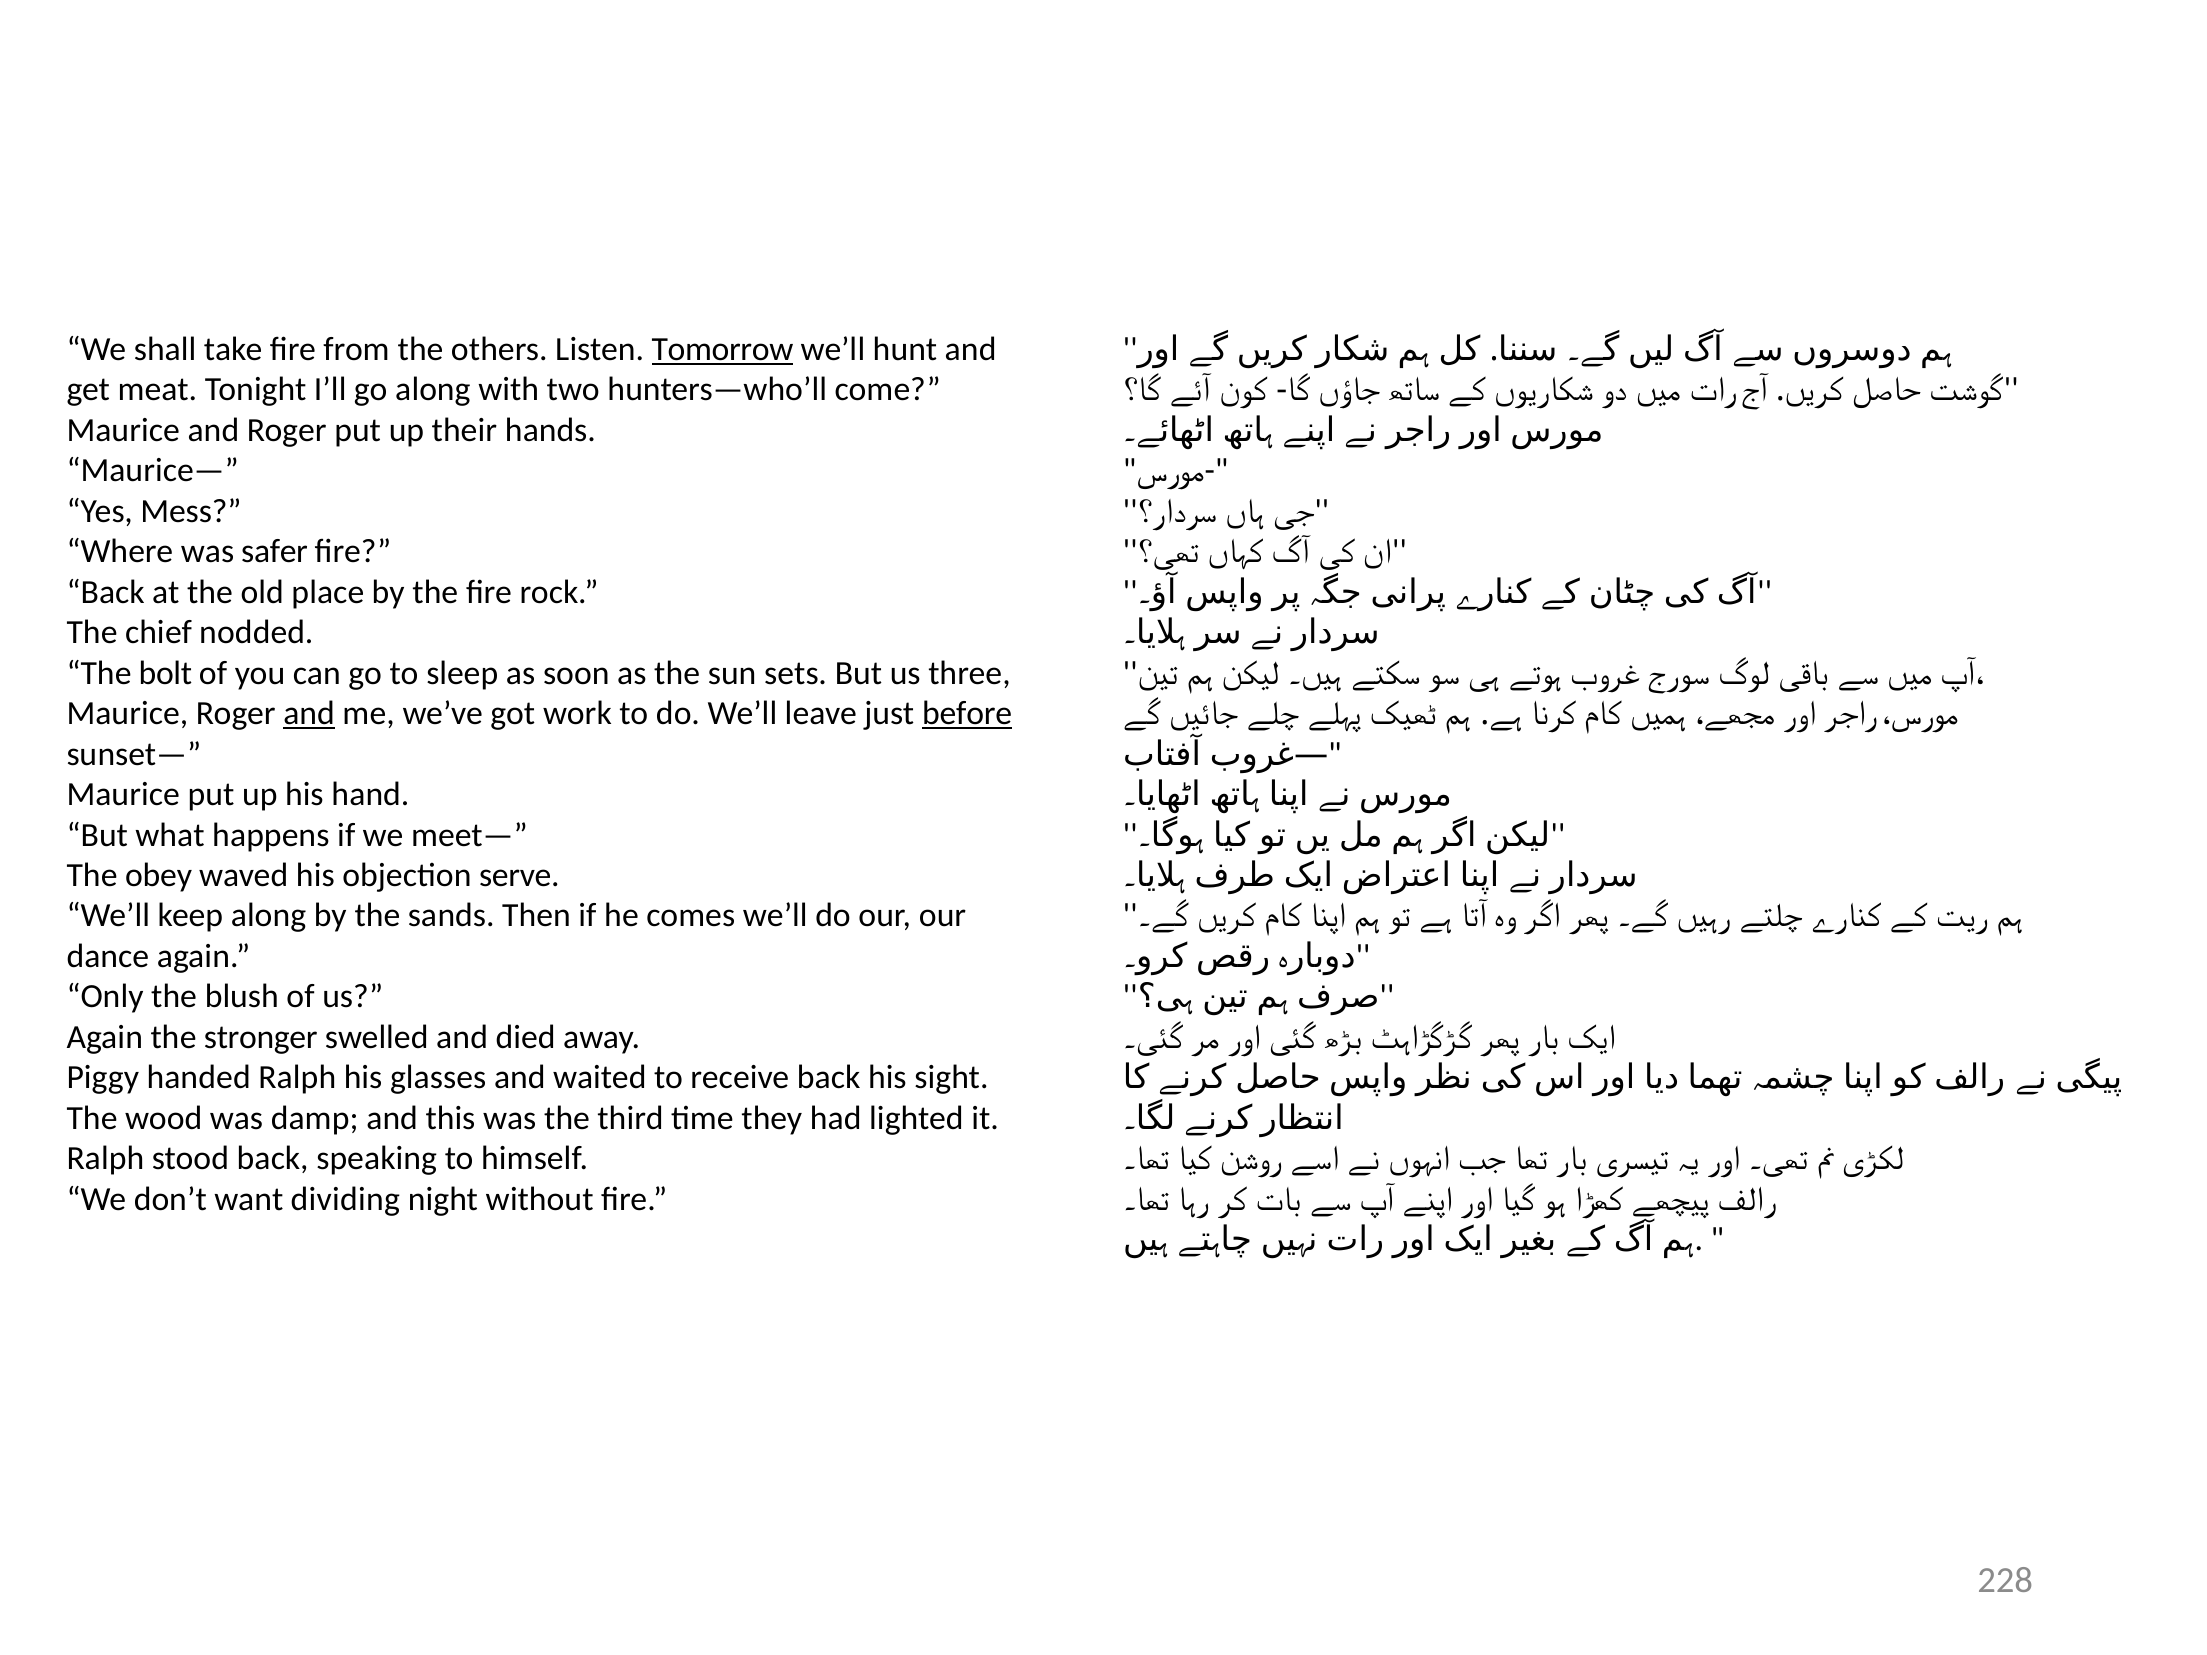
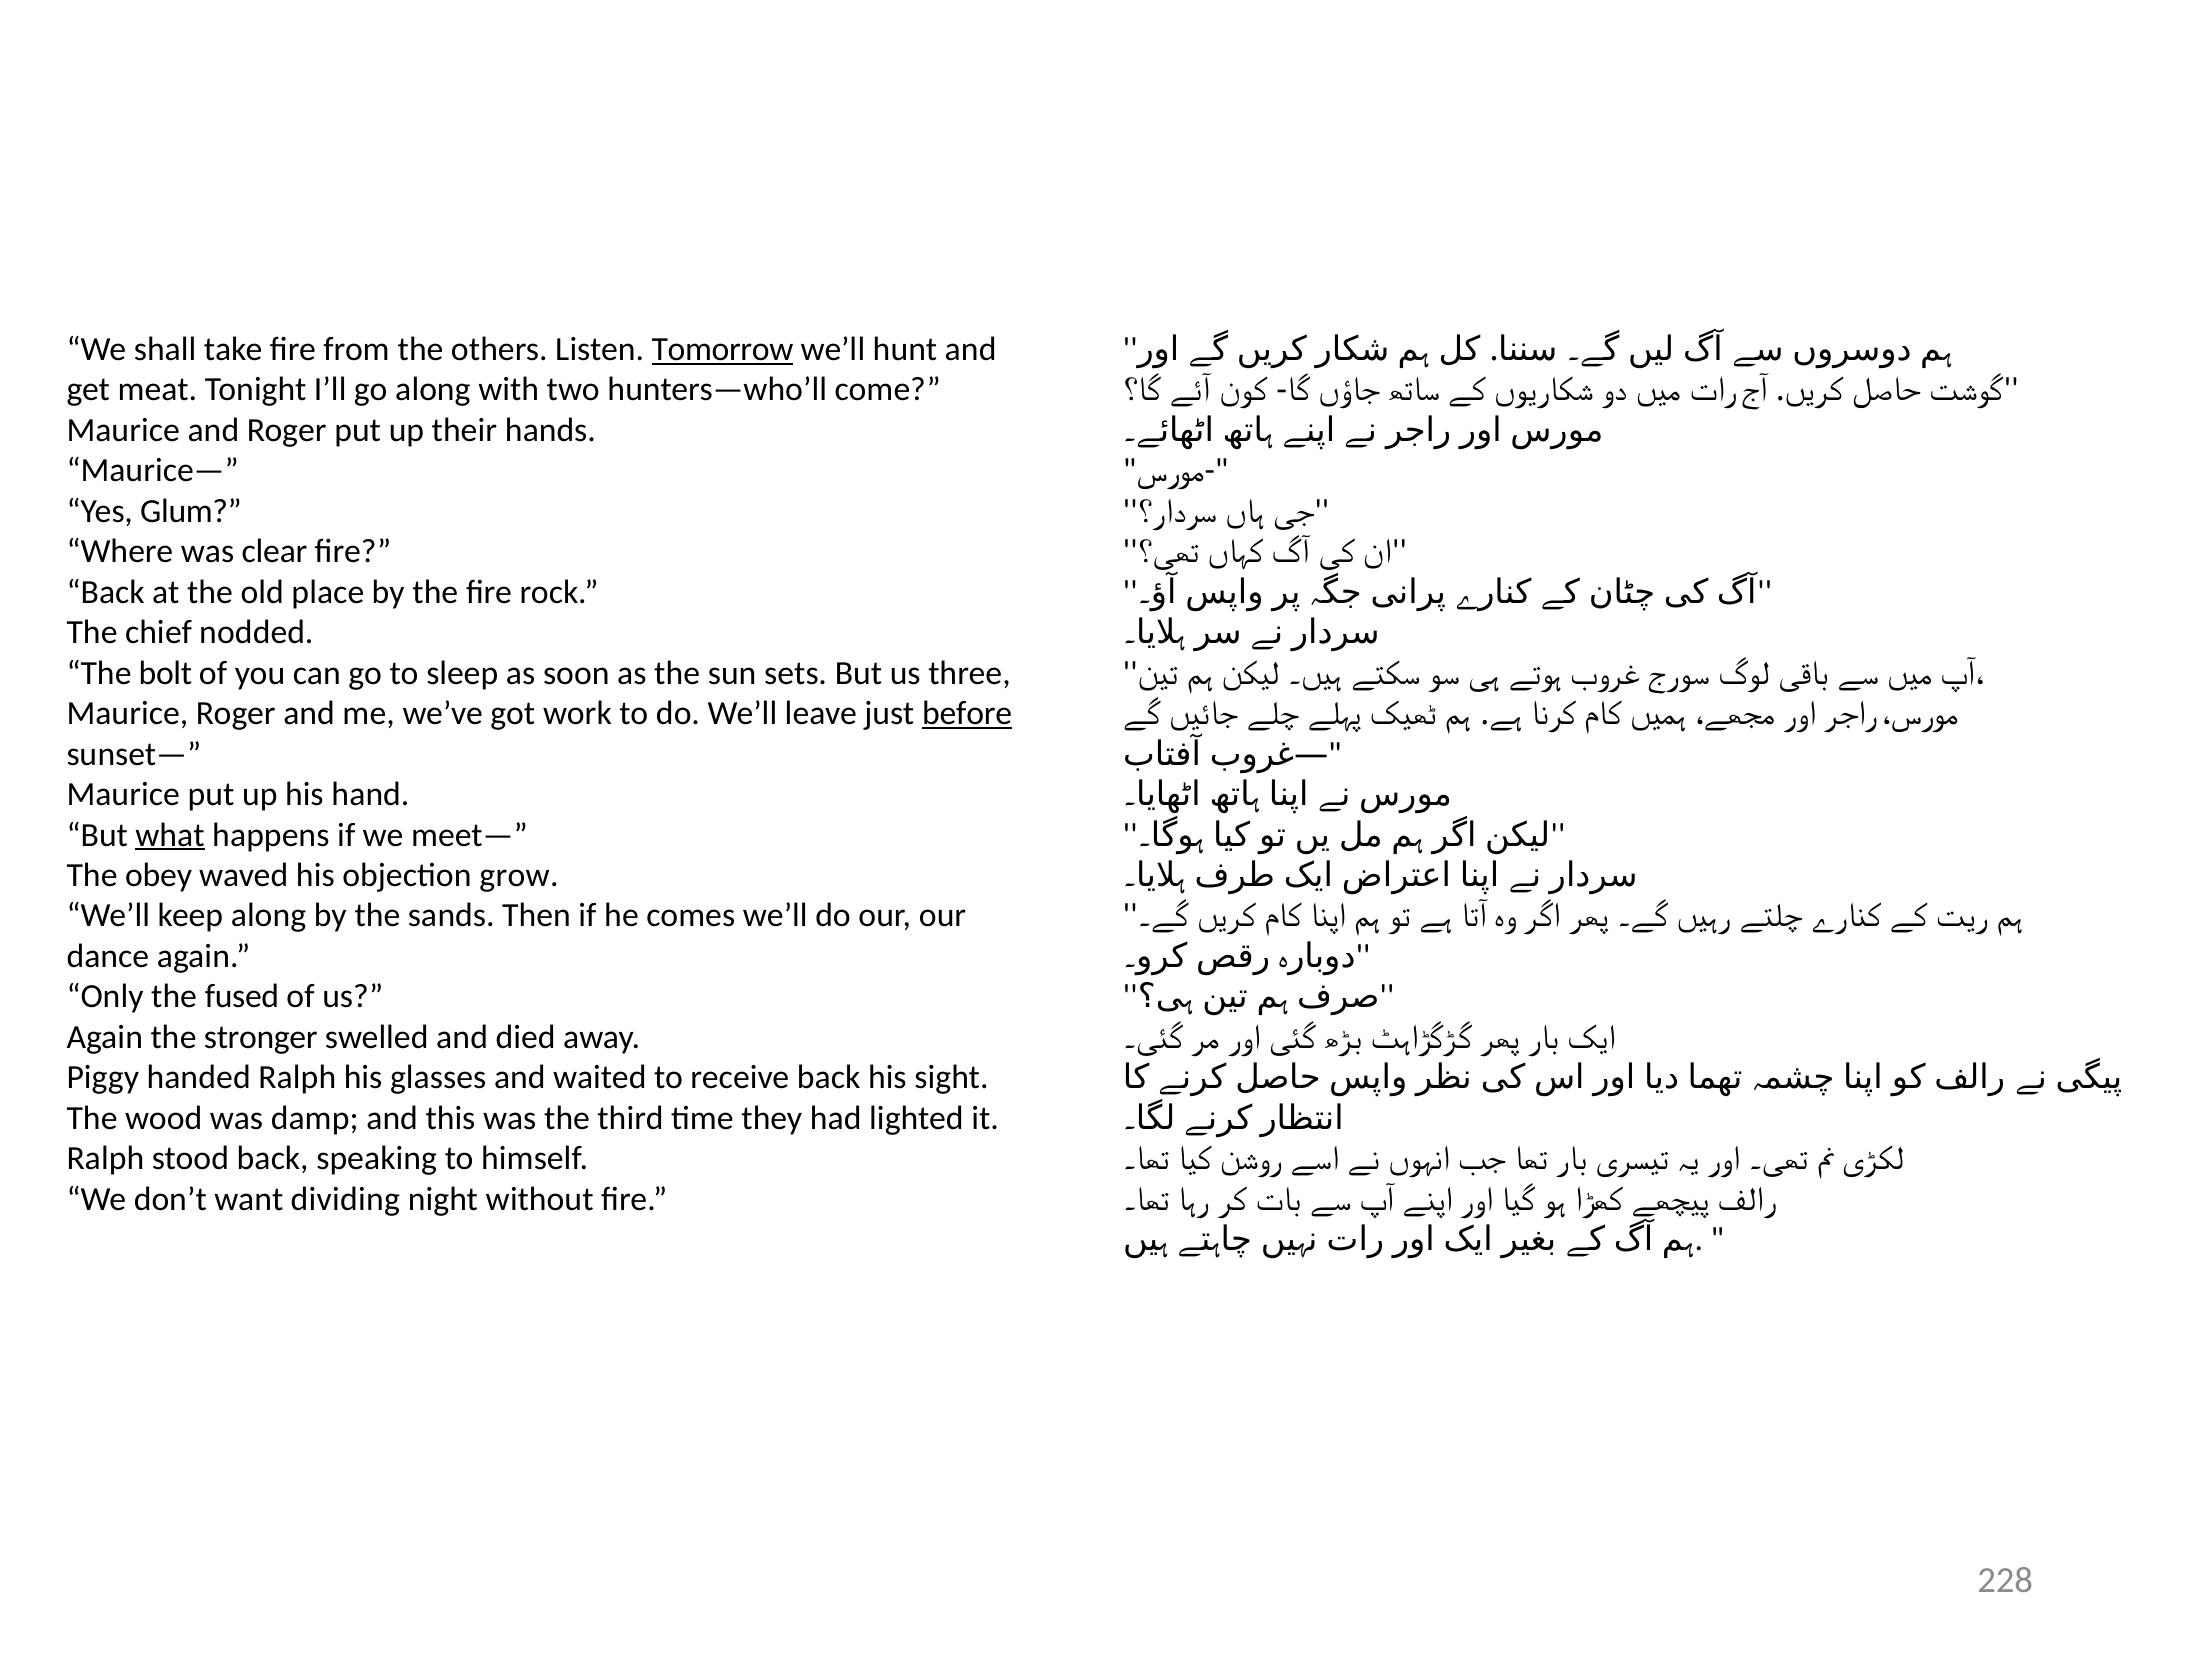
Mess: Mess -> Glum (191, 511)
safer: safer -> clear (275, 552)
and underline: present -> none (309, 714)
what underline: none -> present (170, 835)
serve: serve -> grow (519, 875)
blush: blush -> fused (242, 997)
